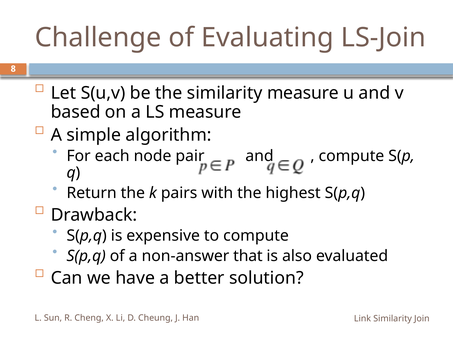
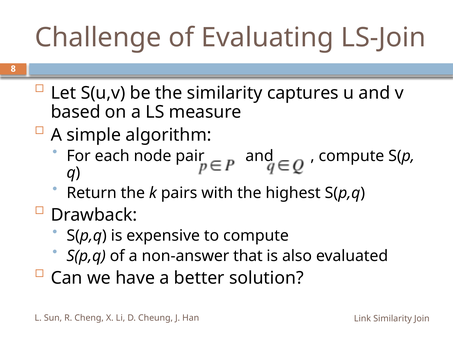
similarity measure: measure -> captures (303, 93)
